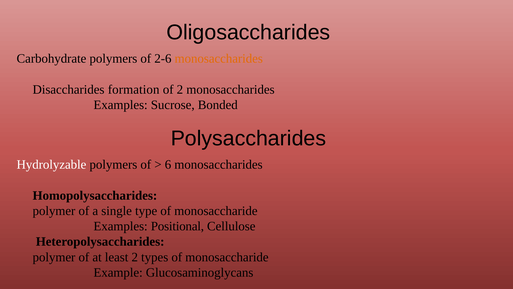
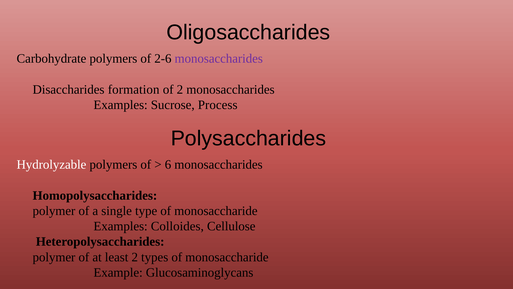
monosaccharides colour: orange -> purple (219, 59)
Bonded: Bonded -> Process (218, 105)
Positional: Positional -> Colloides (177, 226)
